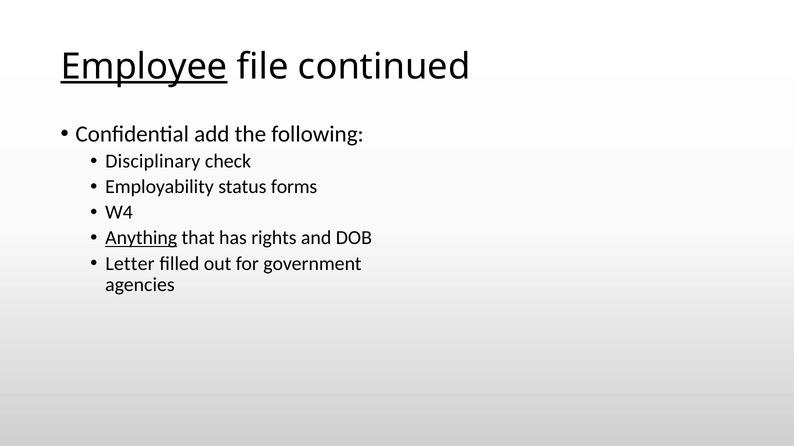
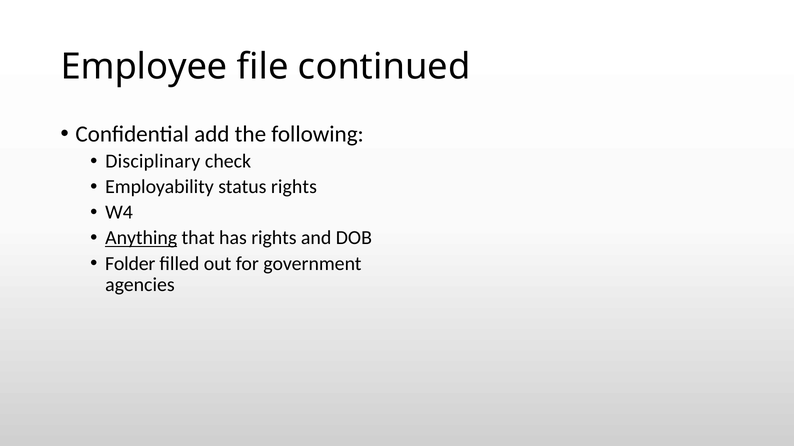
Employee underline: present -> none (144, 67)
status forms: forms -> rights (294, 187)
Letter: Letter -> Folder (130, 264)
